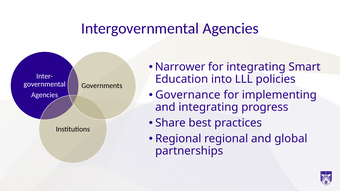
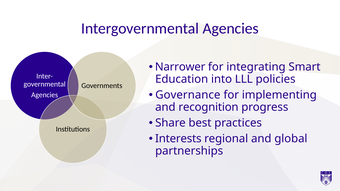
and integrating: integrating -> recognition (208, 107)
Regional: Regional -> Interests (178, 139)
